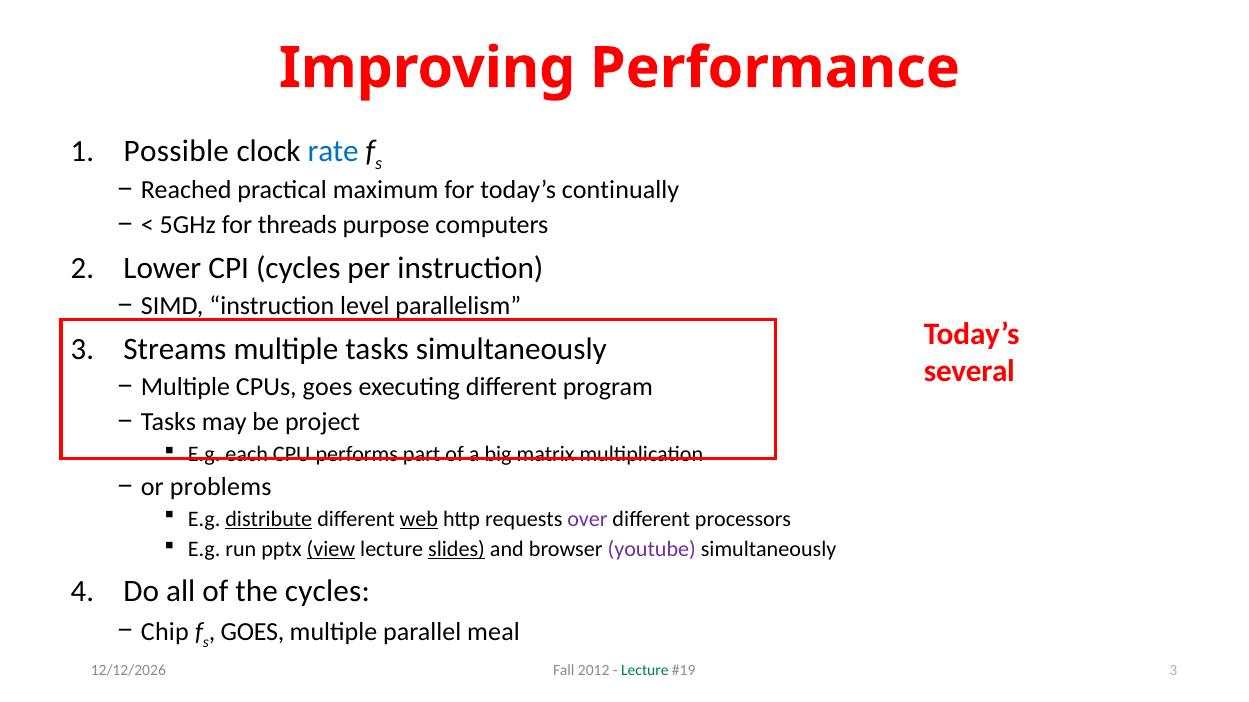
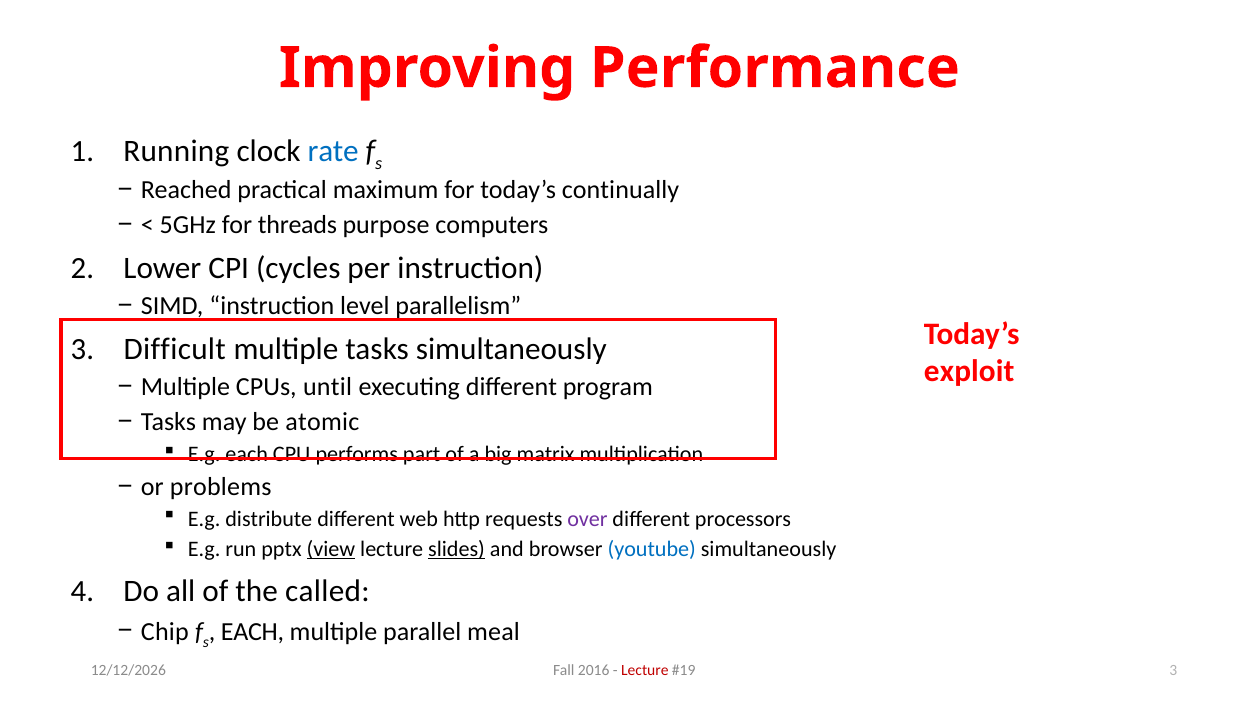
Possible: Possible -> Running (176, 152)
Streams: Streams -> Difficult (175, 350)
several: several -> exploit (969, 372)
CPUs goes: goes -> until (328, 387)
project: project -> atomic (322, 422)
distribute underline: present -> none (269, 519)
web underline: present -> none (419, 519)
youtube colour: purple -> blue (652, 550)
the cycles: cycles -> called (327, 592)
GOES: GOES -> EACH (253, 632)
2012: 2012 -> 2016 (594, 671)
Lecture colour: green -> red (645, 671)
